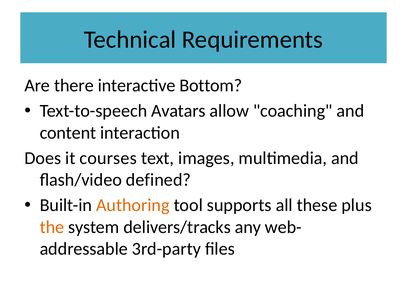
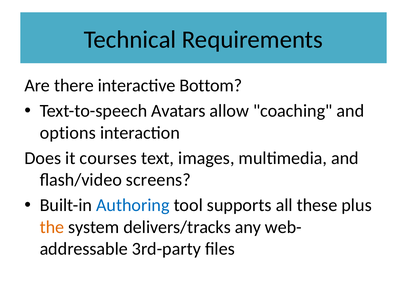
content: content -> options (68, 132)
defined: defined -> screens (158, 179)
Authoring colour: orange -> blue (133, 205)
